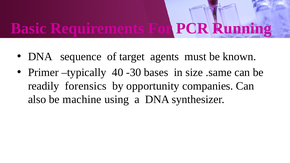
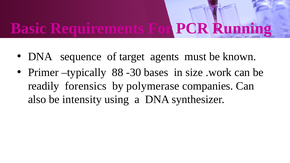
40: 40 -> 88 (118, 72)
.same: .same -> .work (219, 72)
opportunity: opportunity -> polymerase (153, 86)
machine: machine -> intensity (82, 100)
